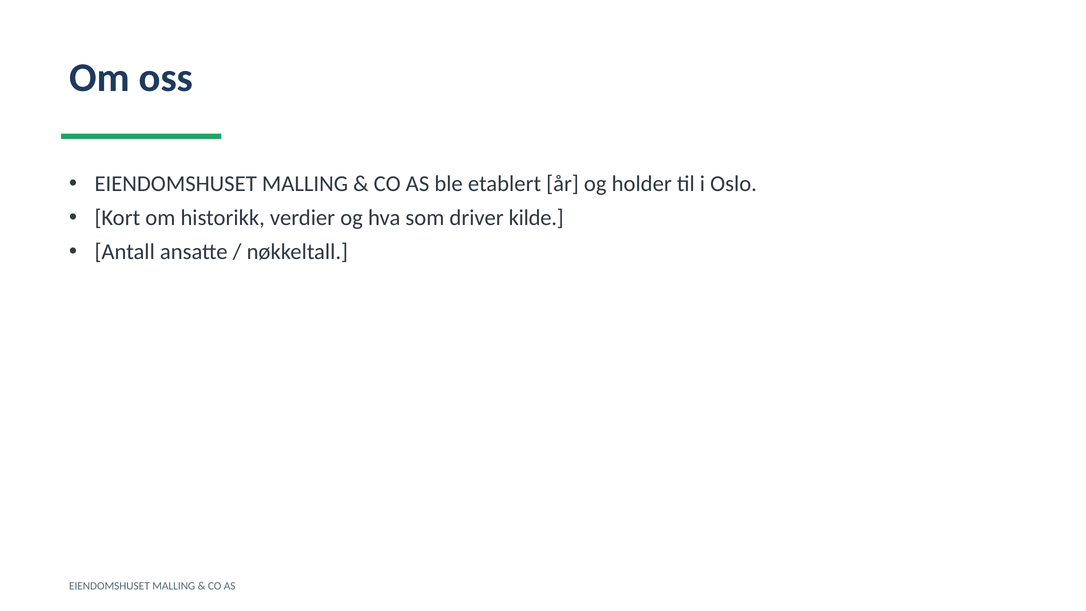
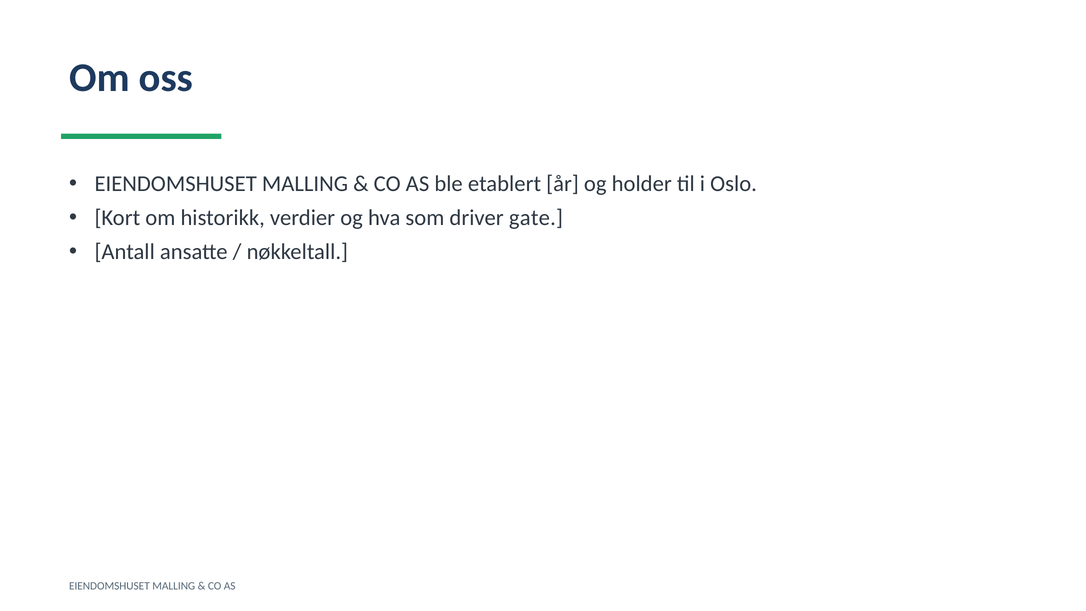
kilde: kilde -> gate (536, 218)
